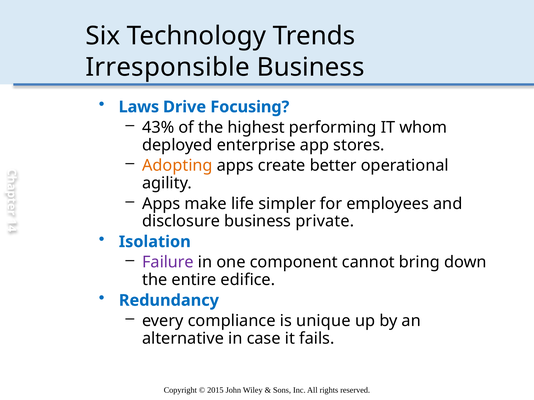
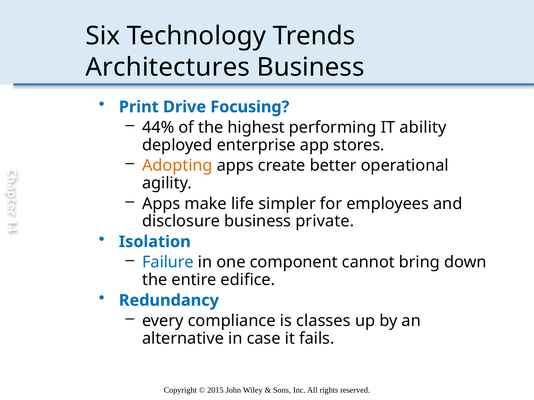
Irresponsible: Irresponsible -> Architectures (168, 67)
Laws: Laws -> Print (139, 107)
43%: 43% -> 44% (158, 128)
whom: whom -> ability (423, 128)
Failure colour: purple -> blue (168, 263)
unique: unique -> classes (323, 321)
